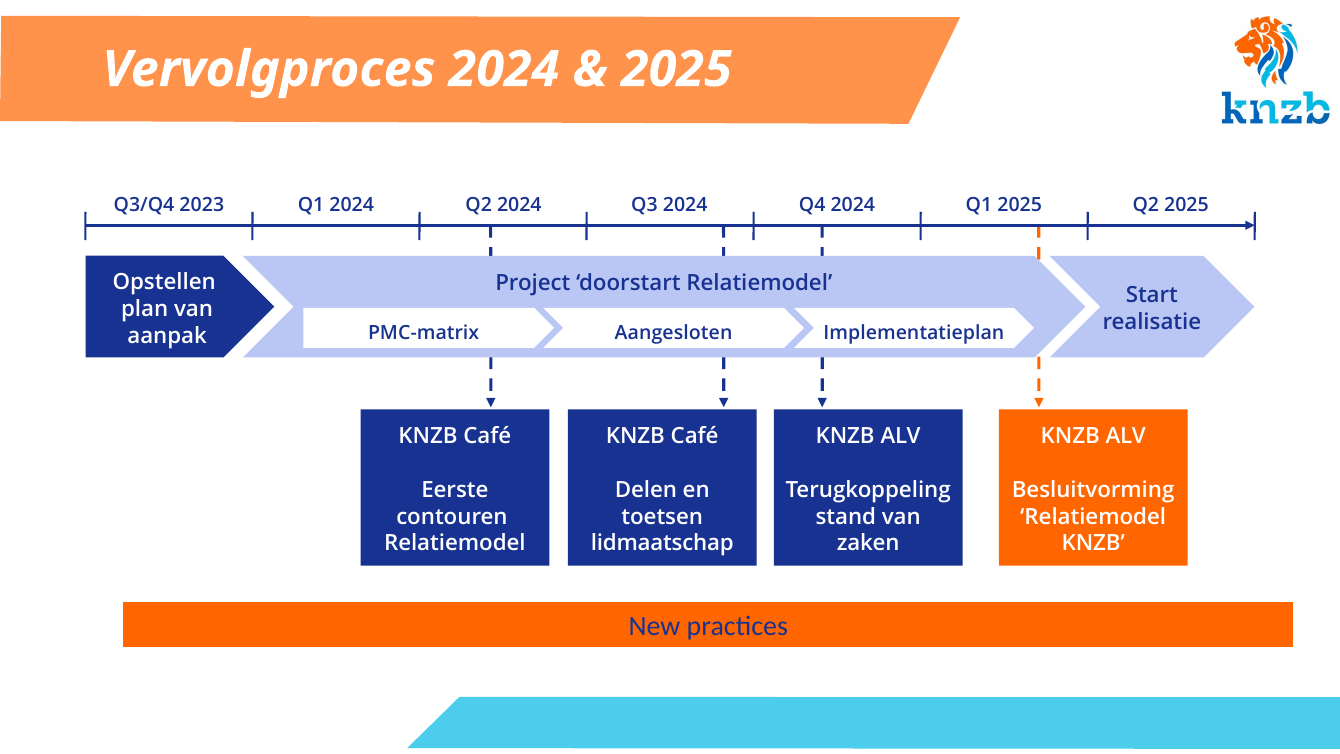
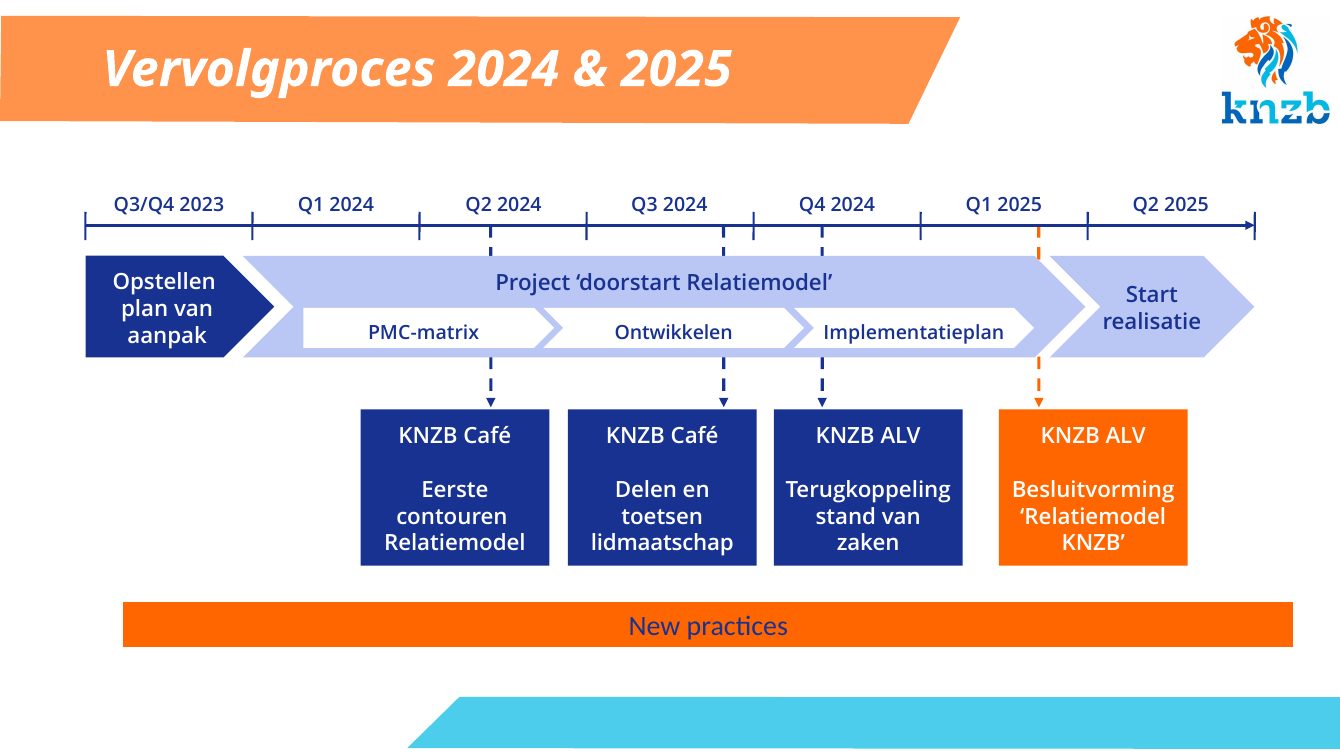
Aangesloten: Aangesloten -> Ontwikkelen (674, 333)
